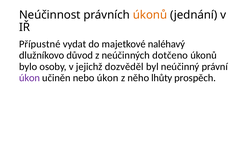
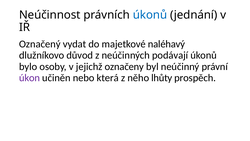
úkonů colour: orange -> blue (150, 15)
Přípustné: Přípustné -> Označený (40, 44)
dotčeno: dotčeno -> podávají (170, 55)
dozvěděl: dozvěděl -> označeny (124, 66)
nebo úkon: úkon -> která (108, 78)
